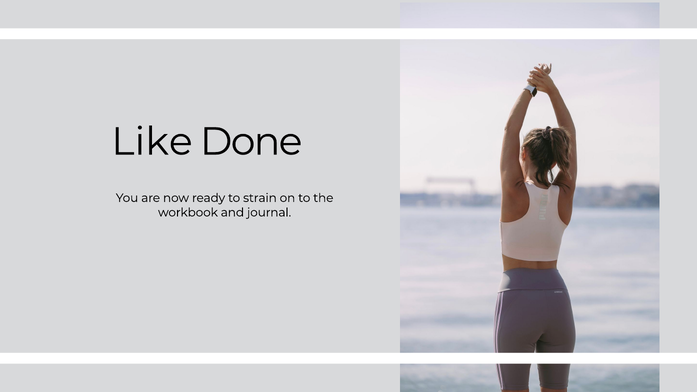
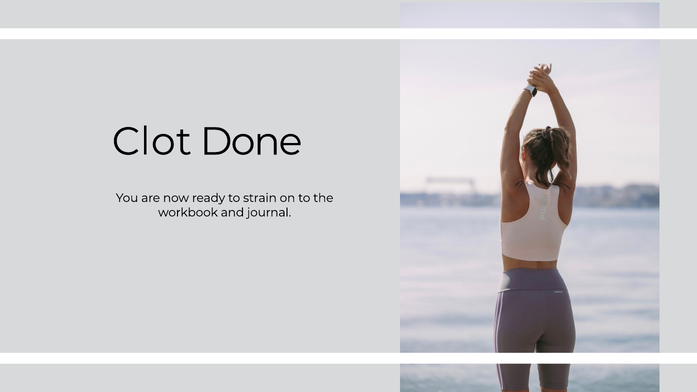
Like: Like -> Clot (152, 142)
